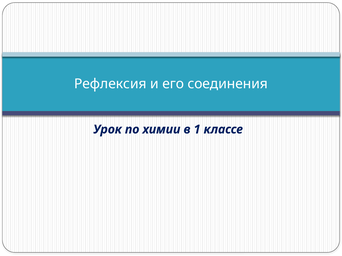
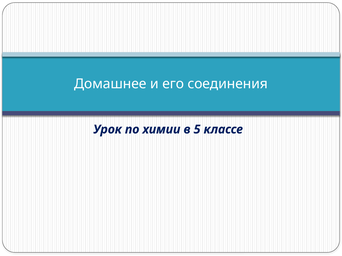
Рефлексия: Рефлексия -> Домашнее (110, 84)
1: 1 -> 5 (197, 130)
